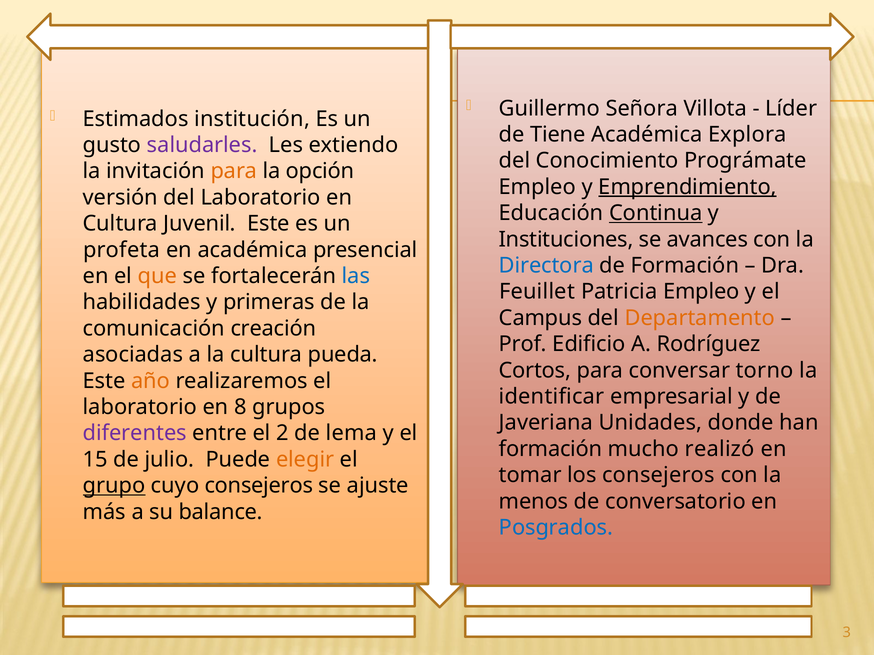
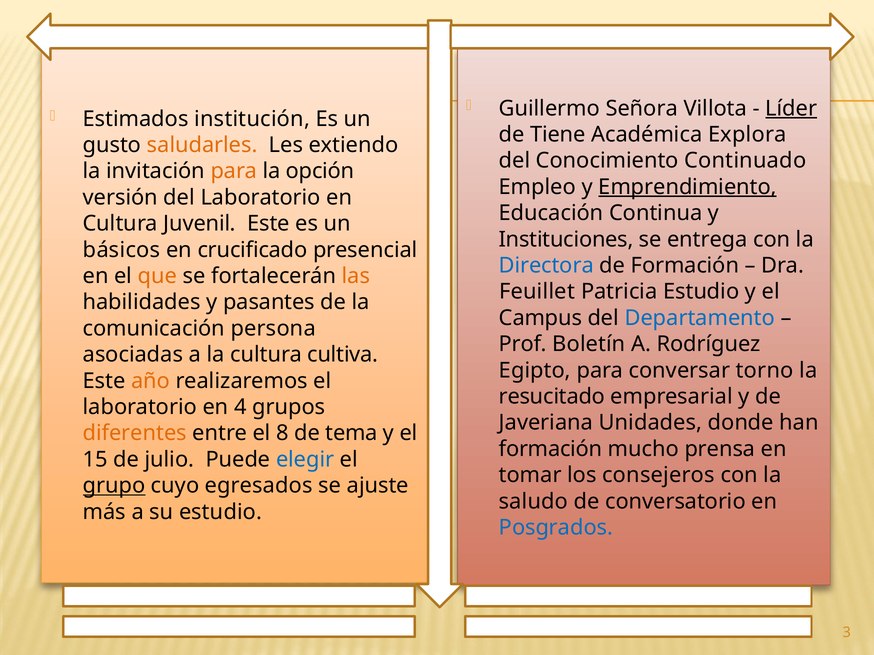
Líder underline: none -> present (791, 108)
saludarles colour: purple -> orange (202, 145)
Prográmate: Prográmate -> Continuado (745, 161)
Continua underline: present -> none (656, 213)
avances: avances -> entrega (707, 240)
profeta: profeta -> básicos (122, 250)
en académica: académica -> crucificado (253, 250)
las colour: blue -> orange (356, 276)
Patricia Empleo: Empleo -> Estudio (701, 292)
primeras: primeras -> pasantes (269, 302)
Departamento colour: orange -> blue (700, 318)
creación: creación -> persona (273, 329)
Edificio: Edificio -> Boletín (589, 344)
pueda: pueda -> cultiva (343, 355)
Cortos: Cortos -> Egipto (535, 371)
identificar: identificar -> resucitado (552, 397)
8: 8 -> 4 (240, 407)
diferentes colour: purple -> orange (135, 434)
2: 2 -> 8 (282, 434)
lema: lema -> tema (352, 434)
realizó: realizó -> prensa (720, 449)
elegir colour: orange -> blue (305, 460)
cuyo consejeros: consejeros -> egresados (259, 486)
menos: menos -> saludo (533, 502)
su balance: balance -> estudio (221, 512)
